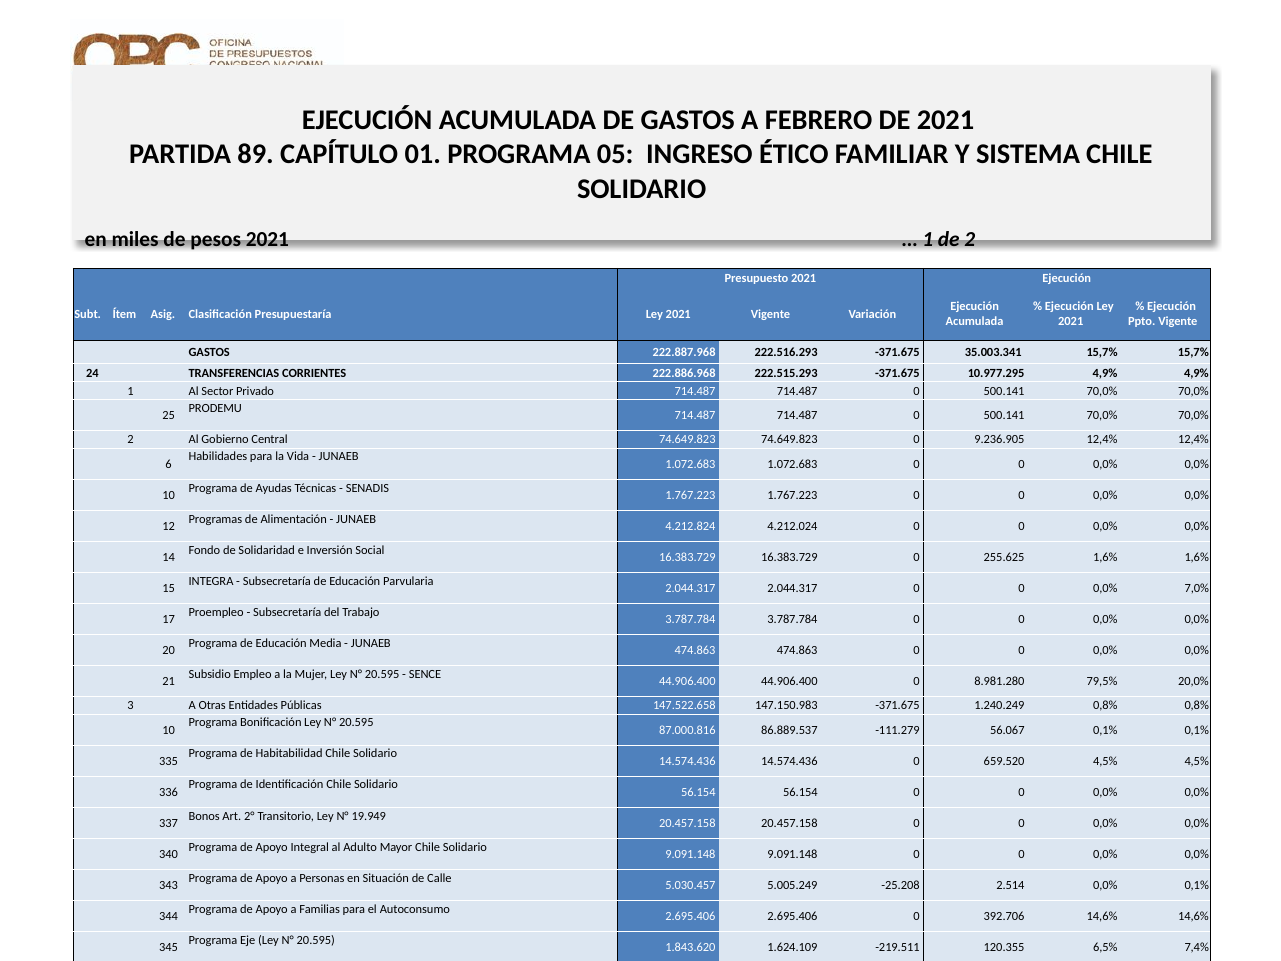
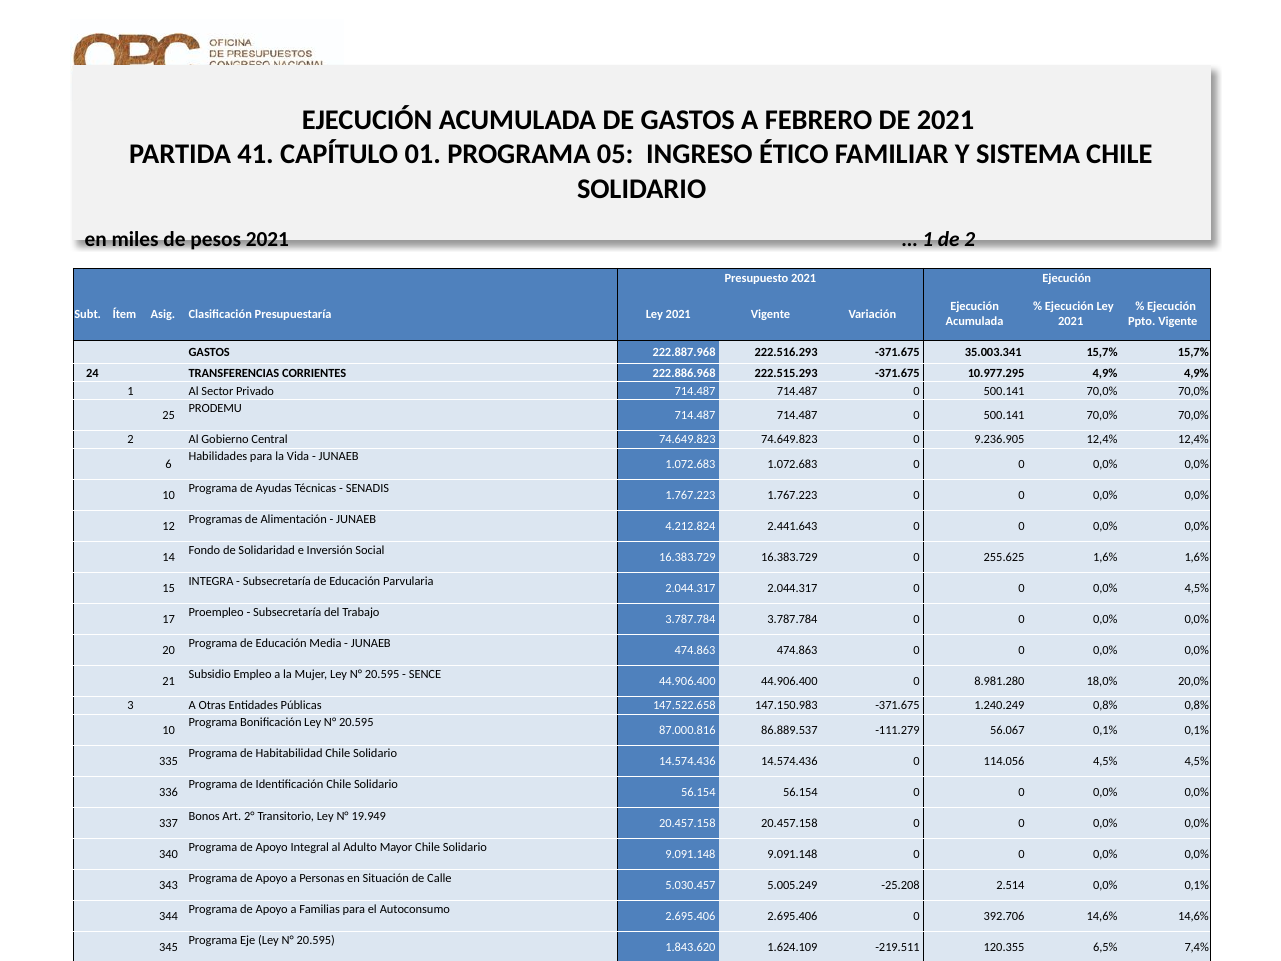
89: 89 -> 41 (256, 155)
4.212.024: 4.212.024 -> 2.441.643 (792, 526)
0,0% 7,0%: 7,0% -> 4,5% (1197, 588)
79,5%: 79,5% -> 18,0% (1102, 681)
659.520: 659.520 -> 114.056 (1004, 761)
